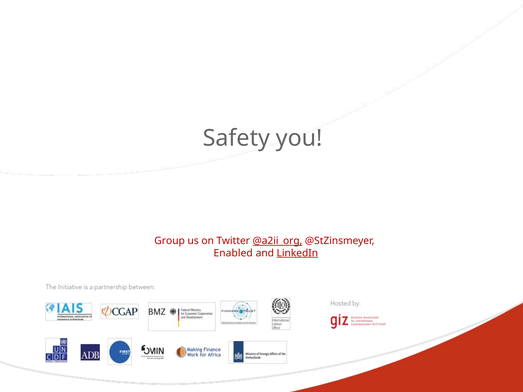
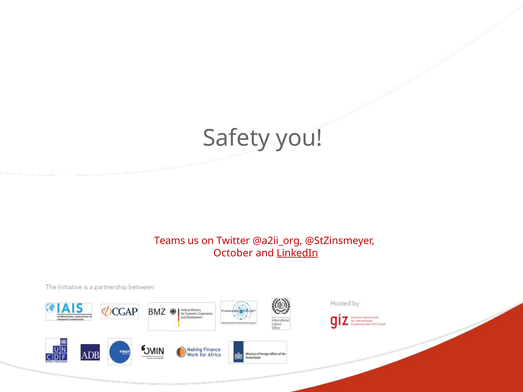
Group: Group -> Teams (170, 241)
@a2ii_org underline: present -> none (277, 241)
Enabled: Enabled -> October (233, 253)
